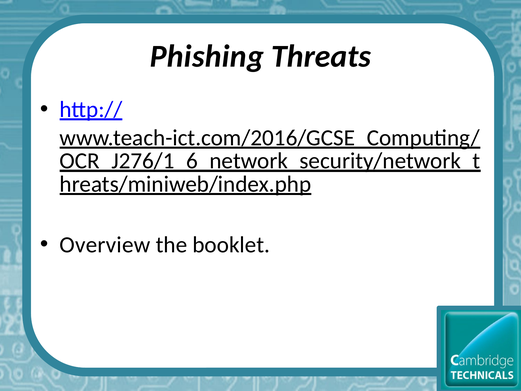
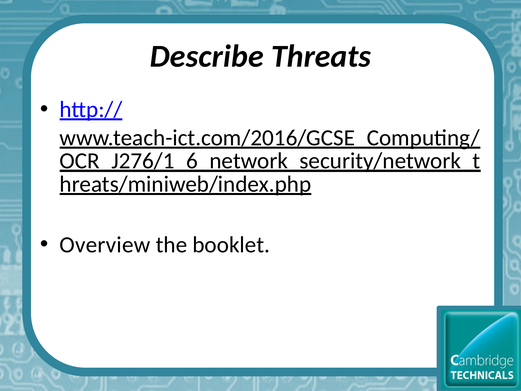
Phishing: Phishing -> Describe (207, 56)
